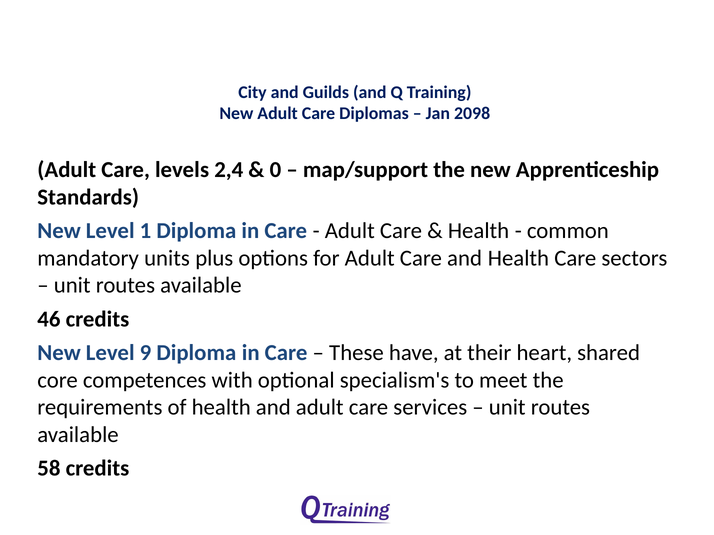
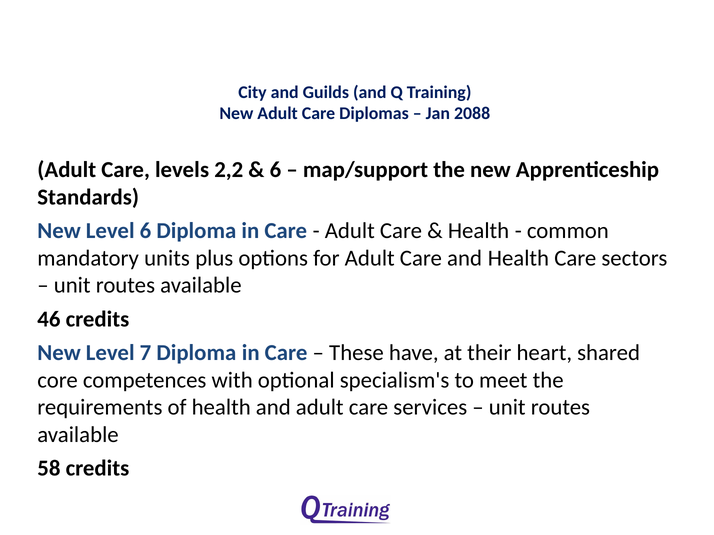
2098: 2098 -> 2088 (472, 114)
2,4: 2,4 -> 2,2 (229, 170)
0: 0 -> 6 (275, 170)
Level 1: 1 -> 6 (145, 231)
9: 9 -> 7 (145, 353)
